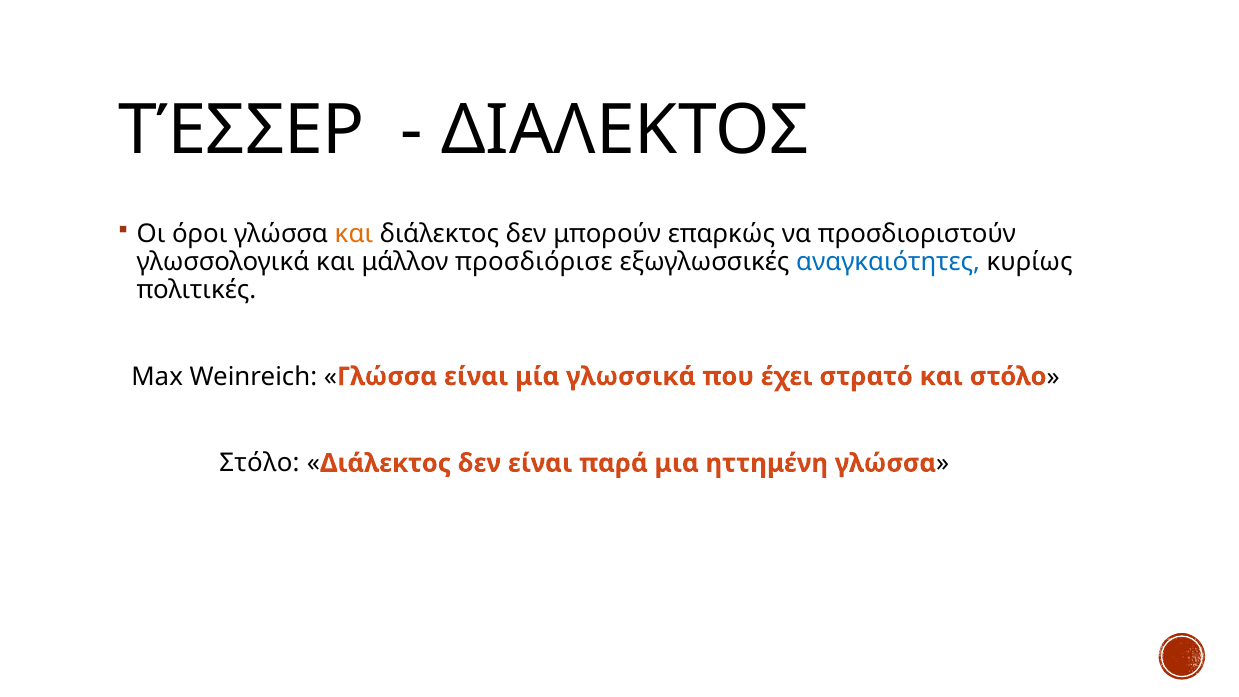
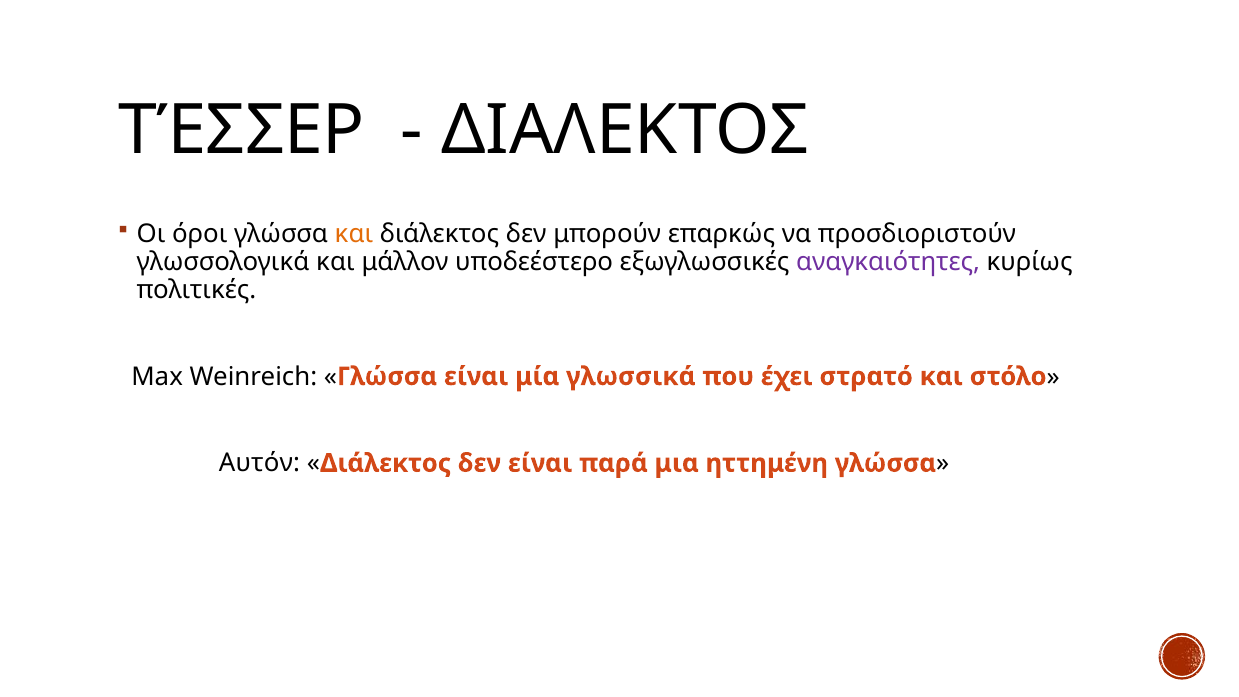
προσδιόρισε: προσδιόρισε -> υποδεέστερο (534, 262)
αναγκαιότητες colour: blue -> purple (888, 262)
Στόλο: Στόλο -> Αυτόν (259, 463)
